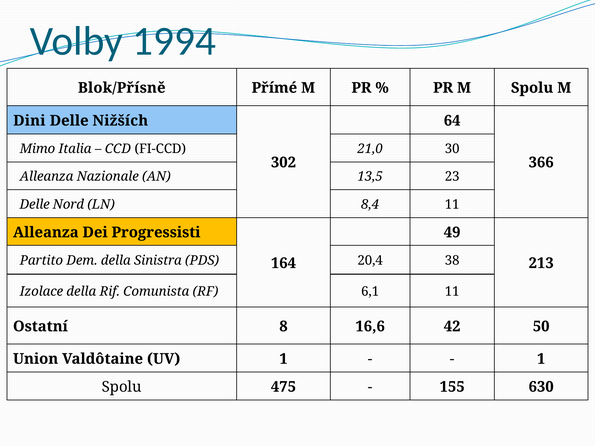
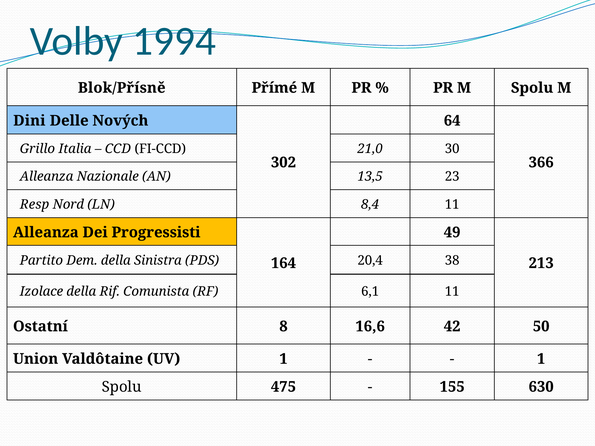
Nižších: Nižších -> Nových (120, 121)
Mimo: Mimo -> Grillo (37, 149)
Delle: Delle -> Resp (35, 205)
